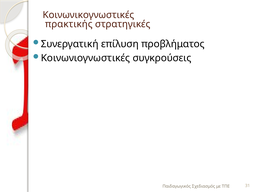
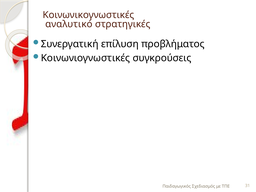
πρακτικής: πρακτικής -> αναλυτικό (69, 24)
